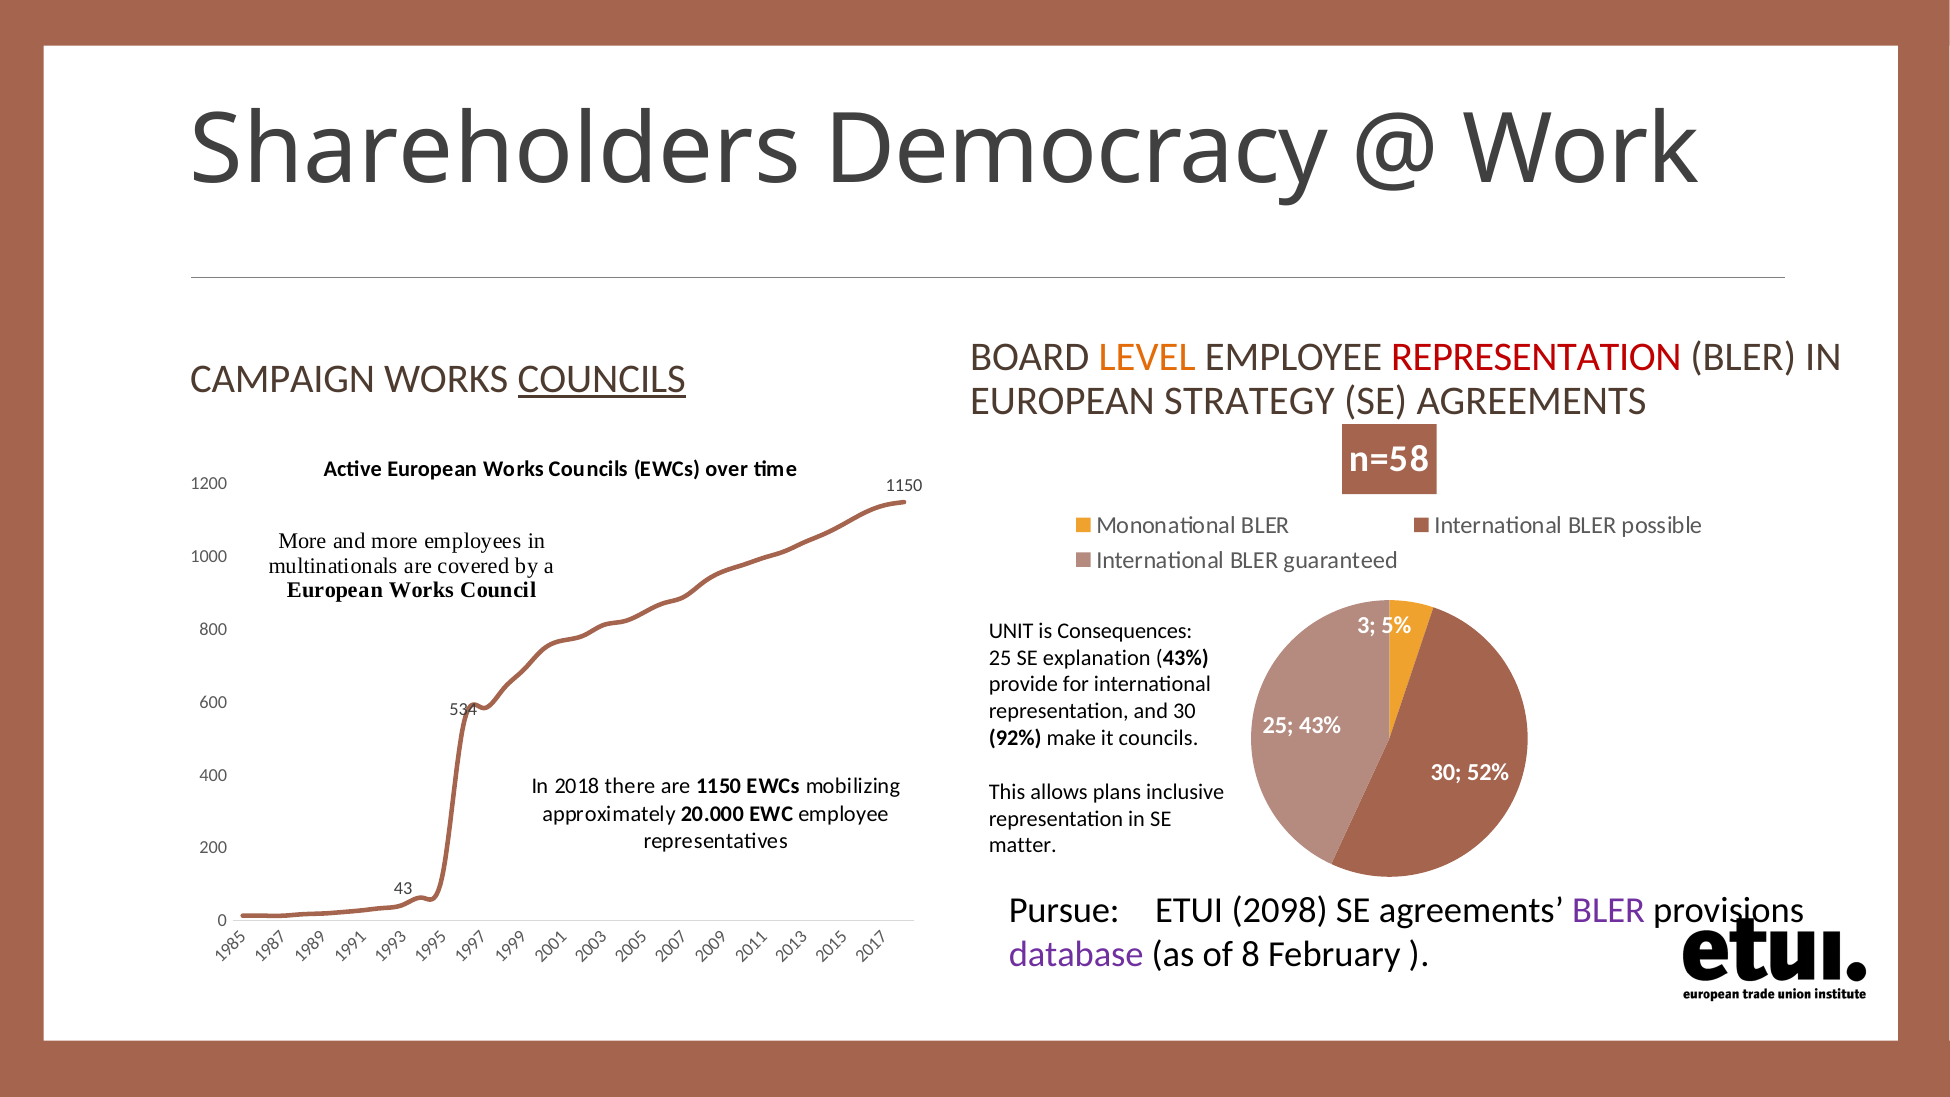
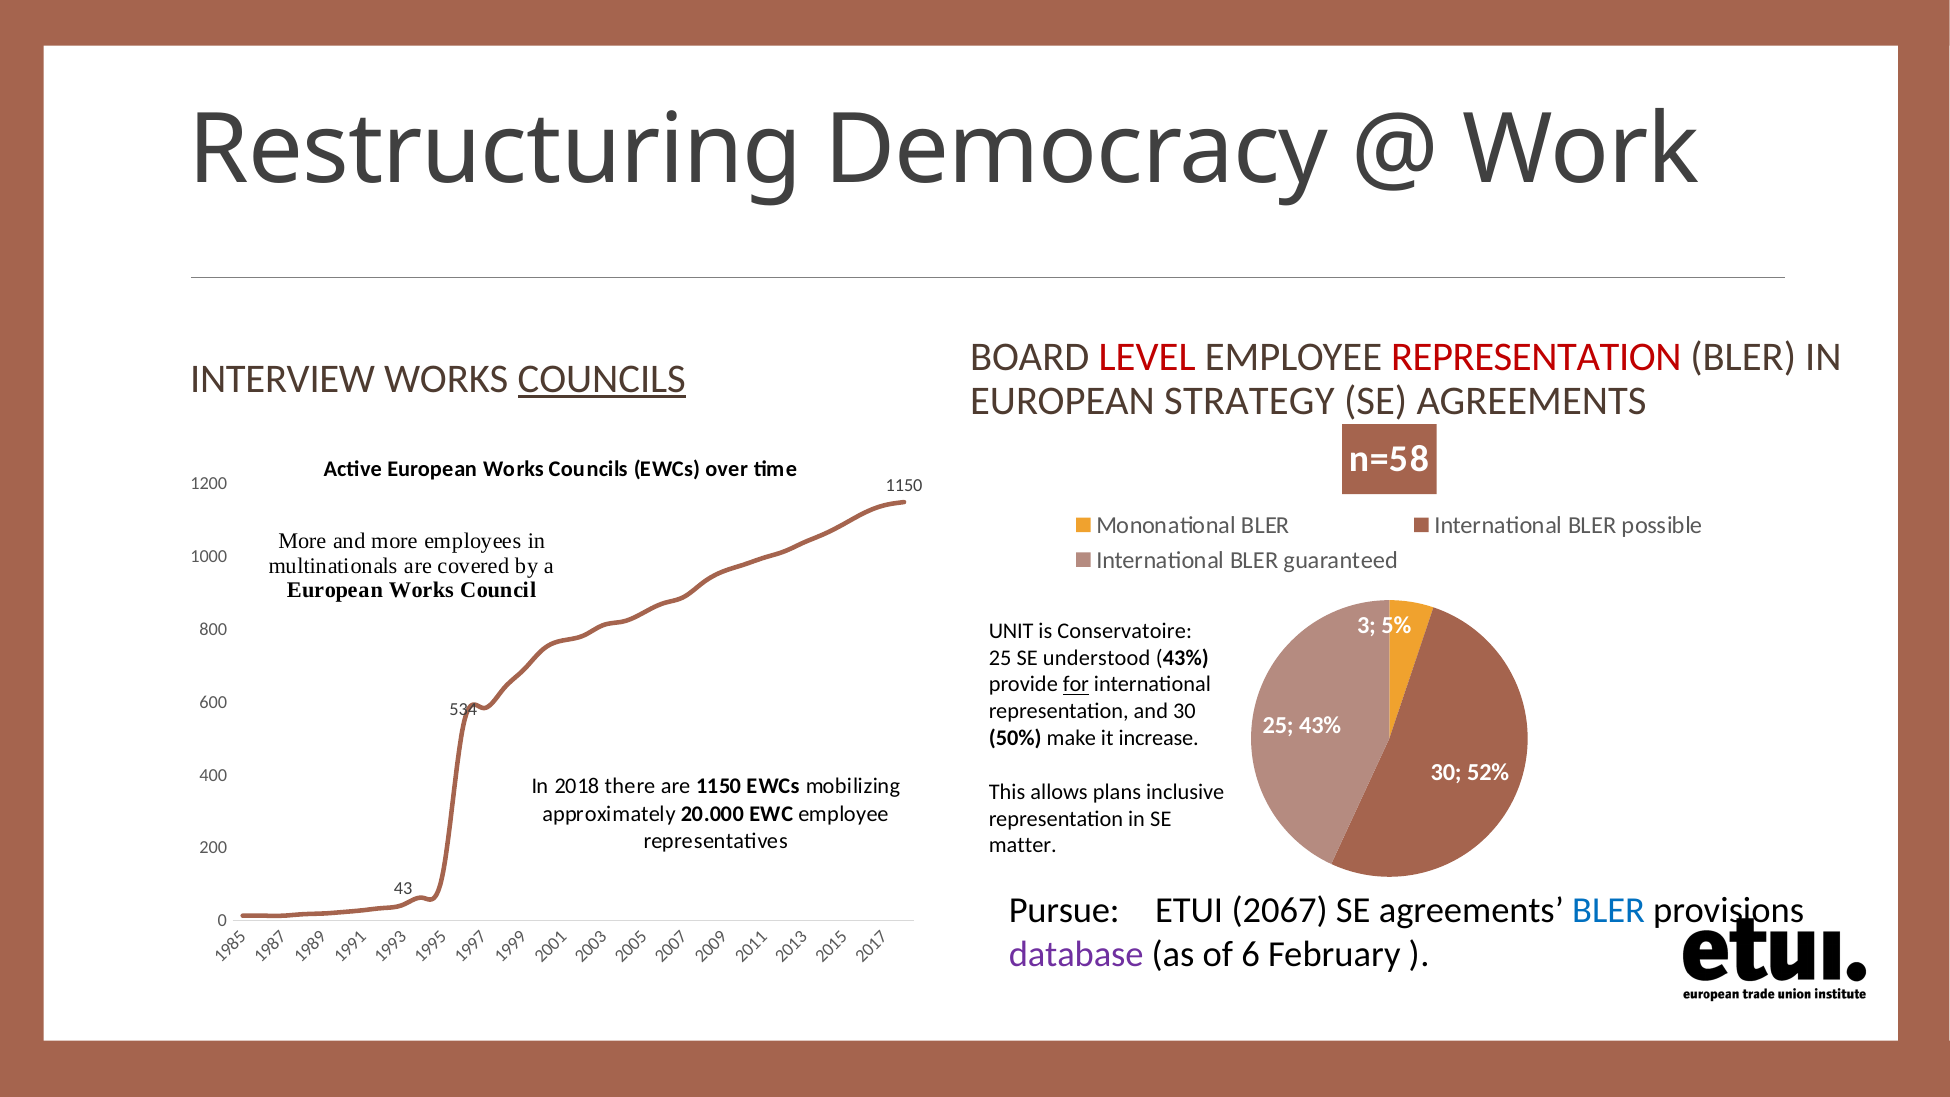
Shareholders: Shareholders -> Restructuring (496, 151)
LEVEL colour: orange -> red (1147, 357)
CAMPAIGN: CAMPAIGN -> INTERVIEW (283, 379)
Consequences: Consequences -> Conservatoire (1125, 631)
explanation: explanation -> understood (1097, 658)
for underline: none -> present (1076, 684)
92%: 92% -> 50% (1015, 738)
it councils: councils -> increase (1159, 738)
2098: 2098 -> 2067 (1280, 910)
BLER colour: purple -> blue (1609, 910)
of 8: 8 -> 6 (1251, 954)
